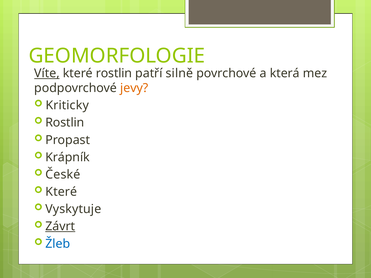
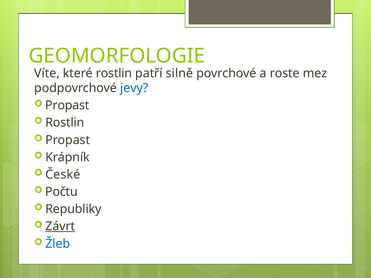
Víte underline: present -> none (47, 73)
která: která -> roste (285, 73)
jevy colour: orange -> blue (134, 88)
Kriticky: Kriticky -> Propast (67, 105)
Které: Které -> Počtu (61, 192)
Vyskytuje: Vyskytuje -> Republiky (73, 209)
